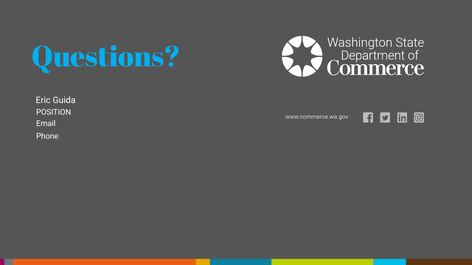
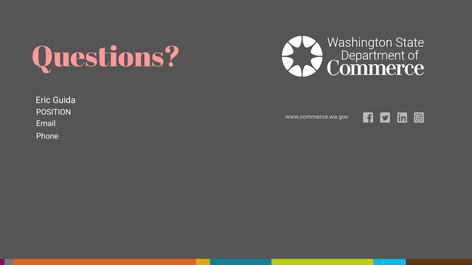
Questions colour: light blue -> pink (106, 57)
